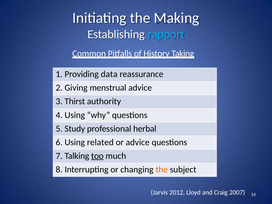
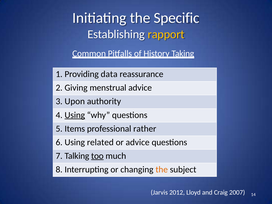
Making: Making -> Specific (177, 18)
rapport colour: light blue -> yellow (166, 34)
Thirst: Thirst -> Upon (75, 101)
Using underline: none -> present (75, 115)
Study: Study -> Items (75, 129)
herbal: herbal -> rather (145, 129)
